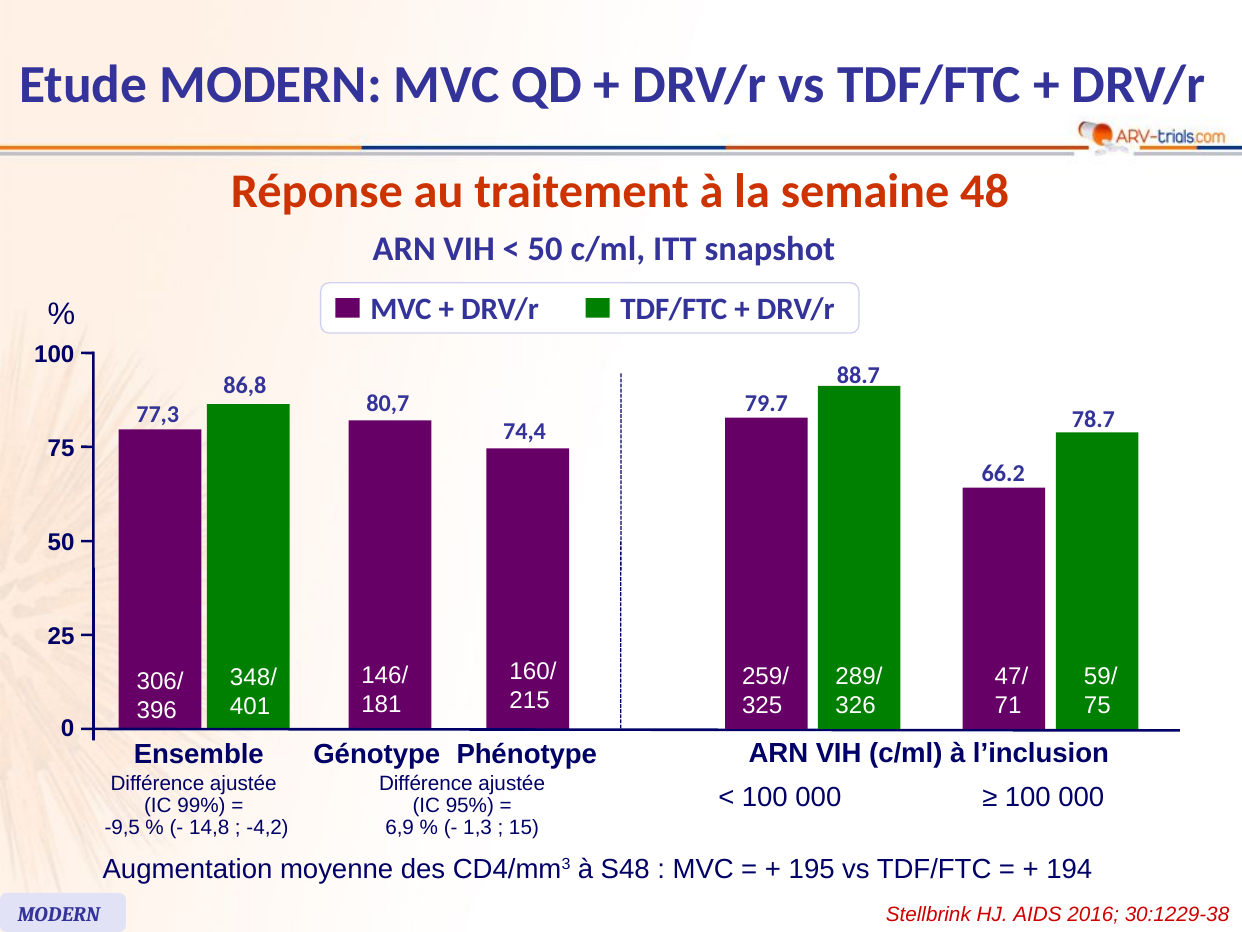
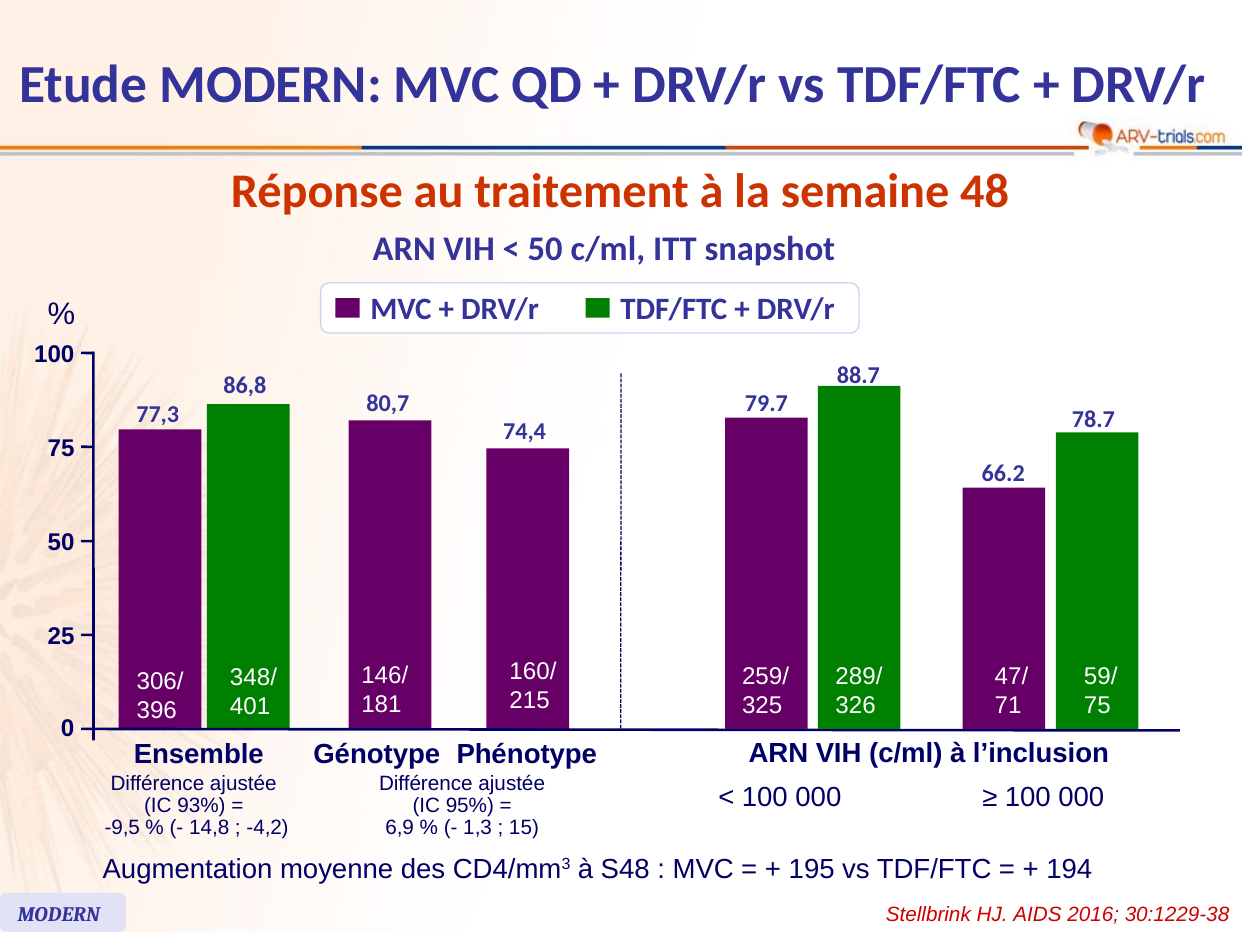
99%: 99% -> 93% (201, 805)
